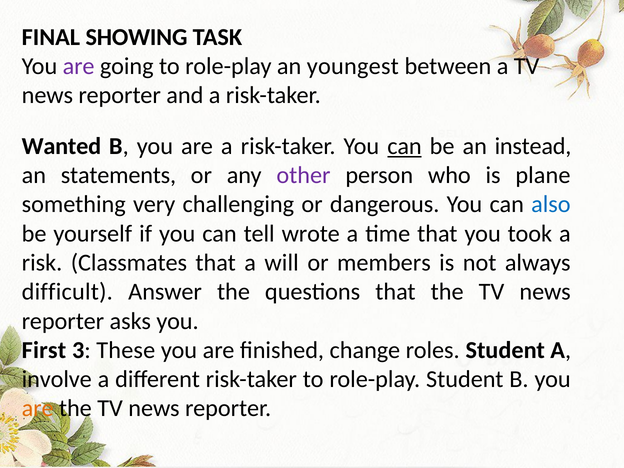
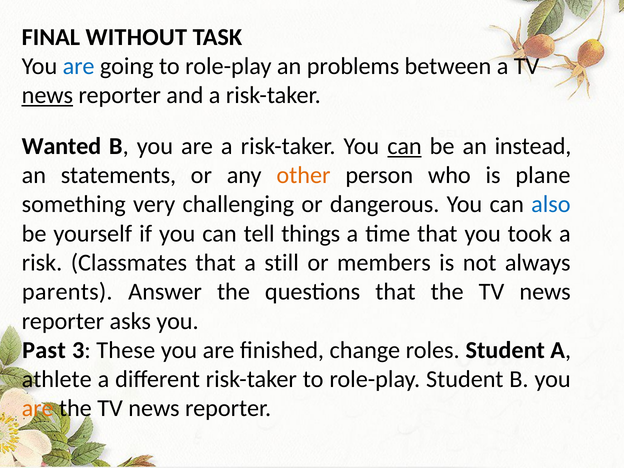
SHOWING: SHOWING -> WITHOUT (136, 37)
are colour: purple -> blue (79, 66)
youngest: youngest -> problems (353, 66)
news underline: none -> present (47, 95)
other colour: purple -> orange (303, 175)
wrote: wrote -> things (311, 234)
will: will -> still (282, 263)
difficult: difficult -> parents (67, 292)
First: First -> Past (44, 350)
involve: involve -> athlete (57, 379)
